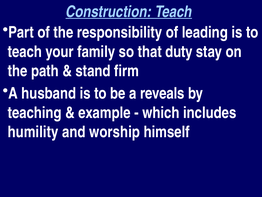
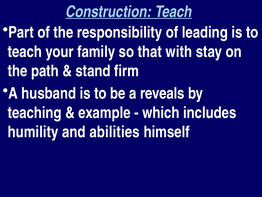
duty: duty -> with (179, 52)
worship: worship -> abilities (115, 132)
